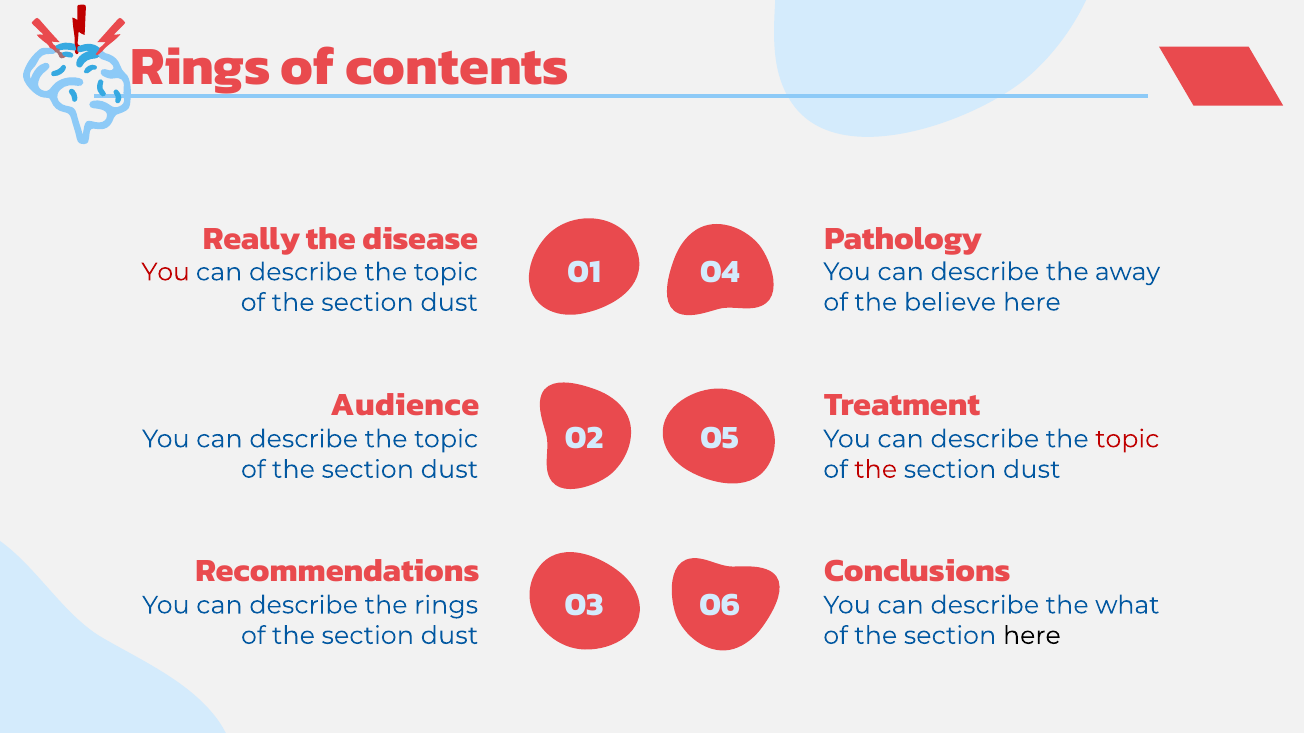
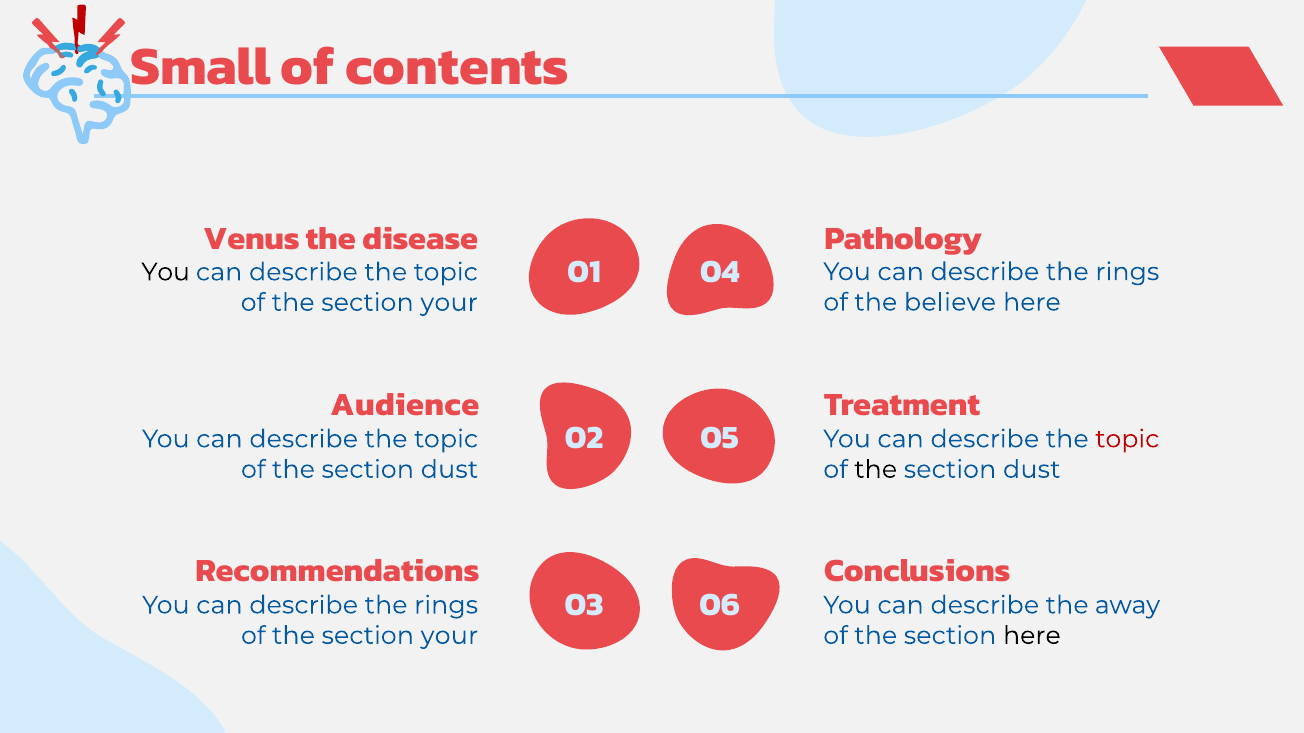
Rings: Rings -> Small (201, 66)
Really: Really -> Venus (252, 238)
away: away -> rings (1127, 272)
You colour: red -> black (166, 272)
dust: dust -> your (449, 303)
the colour: red -> black (876, 470)
what: what -> away (1127, 606)
dust: dust -> your (449, 636)
